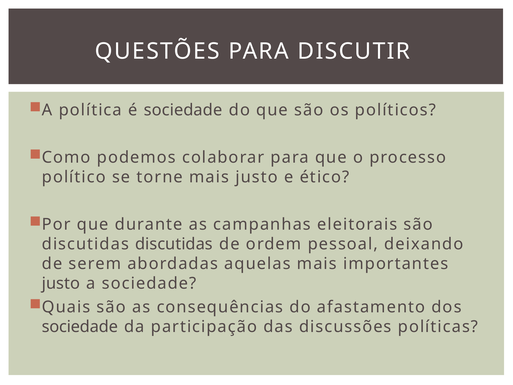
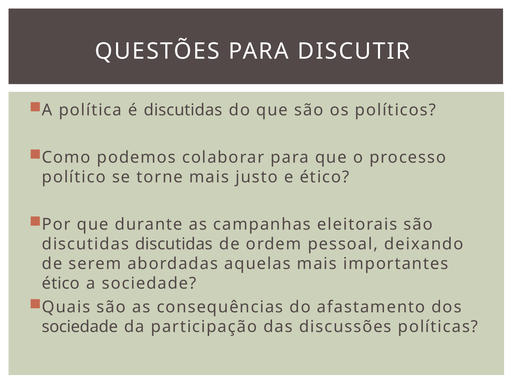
é sociedade: sociedade -> discutidas (183, 110)
justo: justo -> ético (61, 283)
